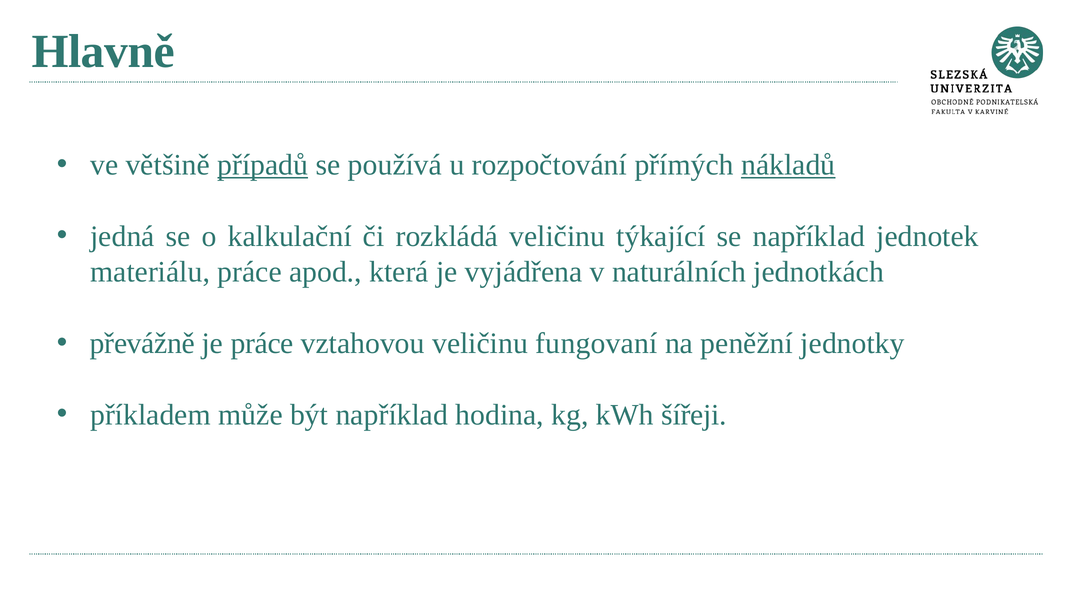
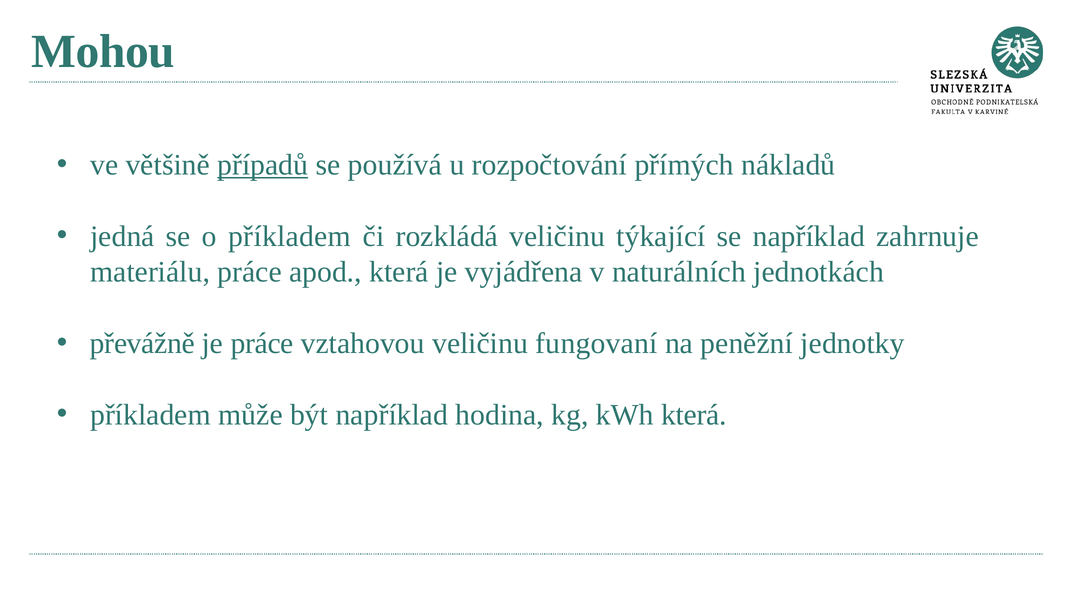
Hlavně: Hlavně -> Mohou (103, 52)
nákladů underline: present -> none (788, 165)
o kalkulační: kalkulační -> příkladem (290, 236)
jednotek: jednotek -> zahrnuje (928, 236)
kWh šířeji: šířeji -> která (694, 415)
